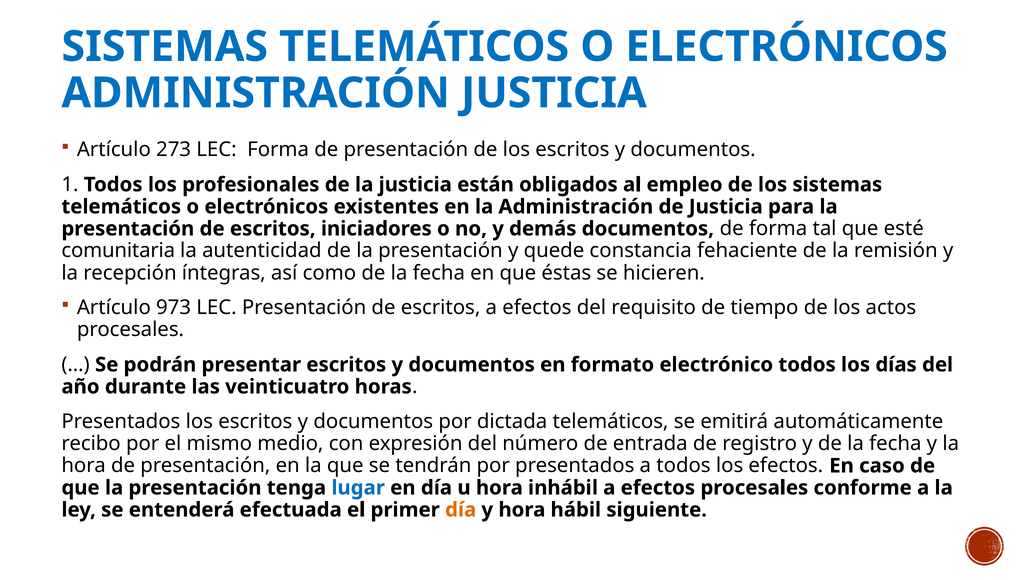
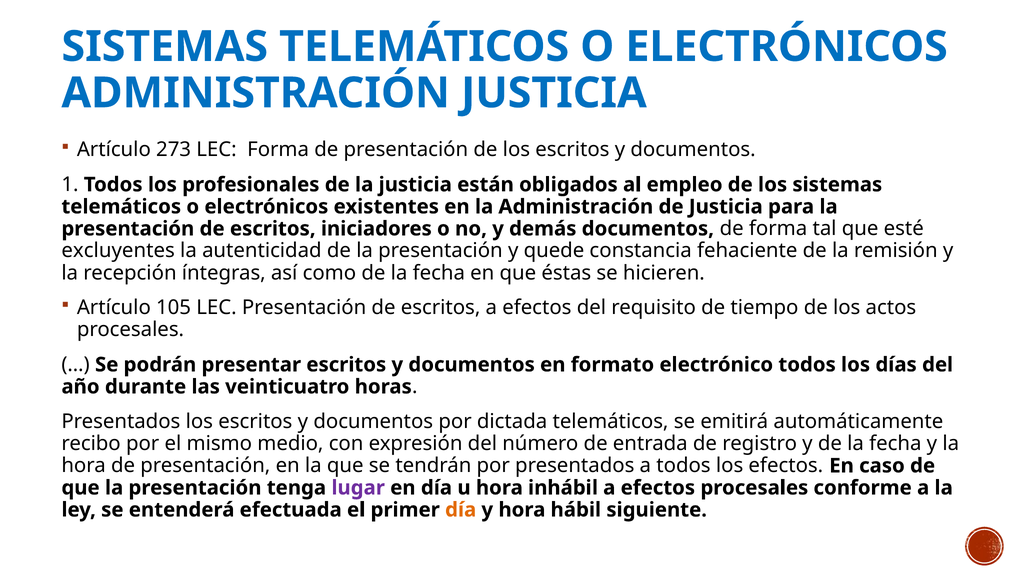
comunitaria: comunitaria -> excluyentes (118, 251)
973: 973 -> 105 (174, 308)
lugar colour: blue -> purple (358, 488)
